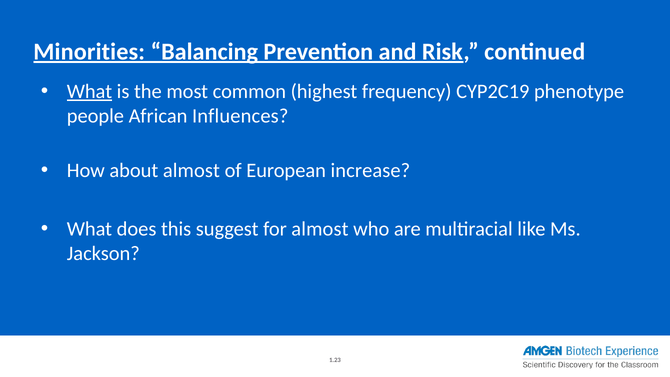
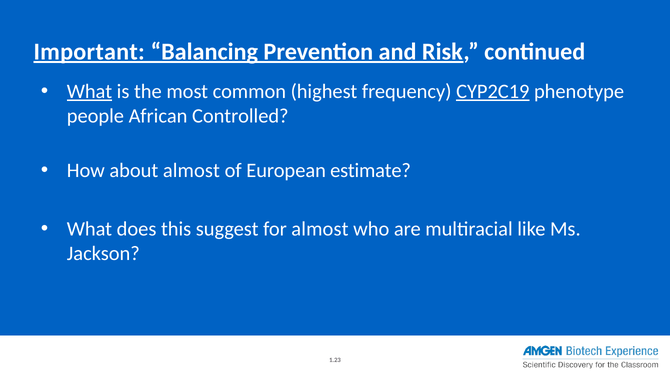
Minorities: Minorities -> Important (89, 52)
CYP2C19 underline: none -> present (493, 91)
Influences: Influences -> Controlled (240, 116)
increase: increase -> estimate (371, 171)
